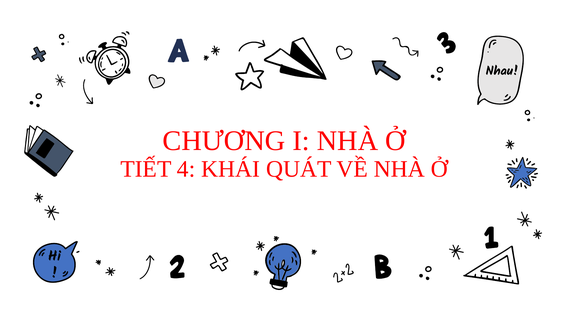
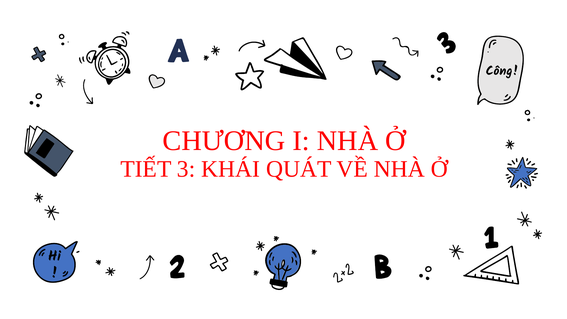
Nhau: Nhau -> Công (502, 71)
4: 4 -> 3 (186, 169)
